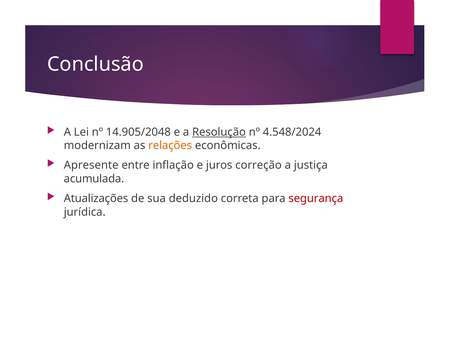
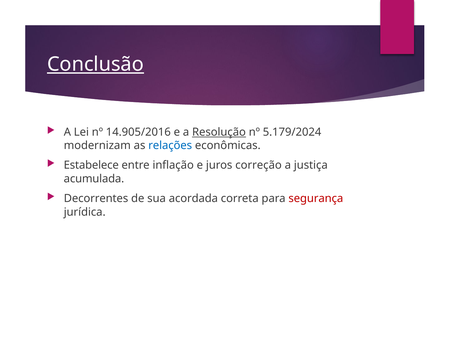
Conclusão underline: none -> present (95, 64)
14.905/2048: 14.905/2048 -> 14.905/2016 (138, 132)
4.548/2024: 4.548/2024 -> 5.179/2024 (292, 132)
relações colour: orange -> blue (170, 145)
Apresente: Apresente -> Estabelece (91, 165)
Atualizações: Atualizações -> Decorrentes (96, 198)
deduzido: deduzido -> acordada (193, 198)
